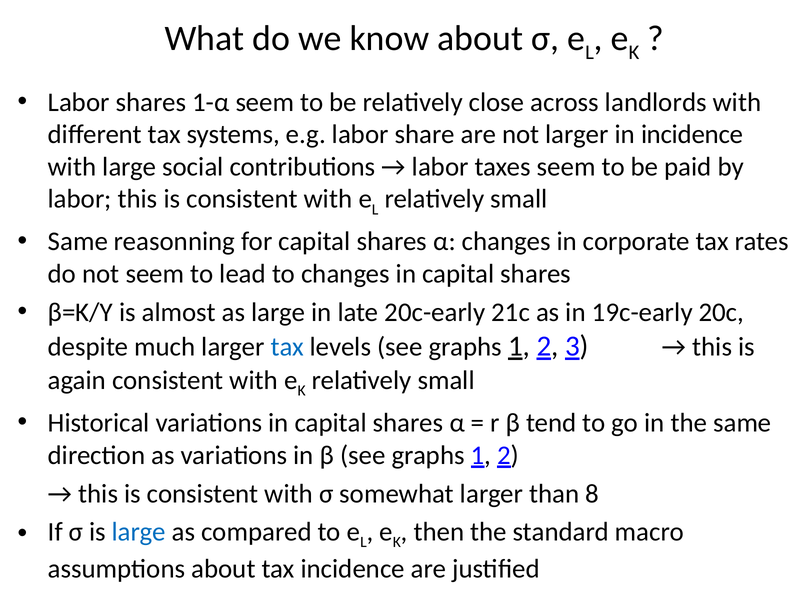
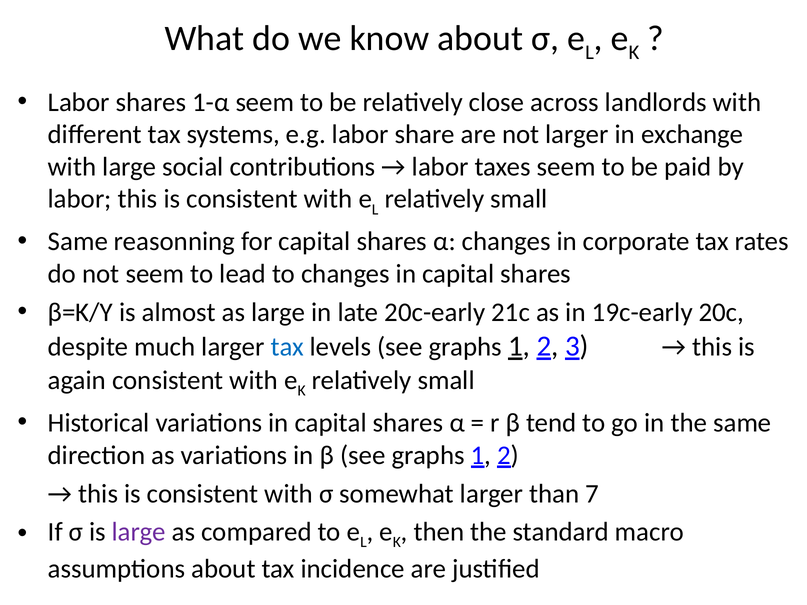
in incidence: incidence -> exchange (692, 135)
8: 8 -> 7 (592, 494)
large colour: blue -> purple (139, 532)
